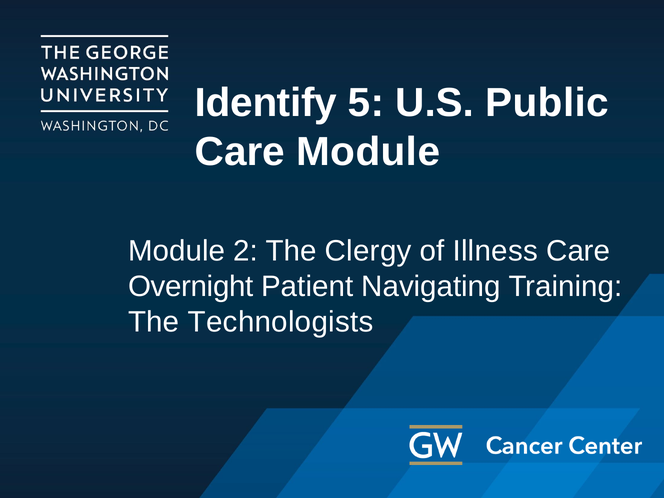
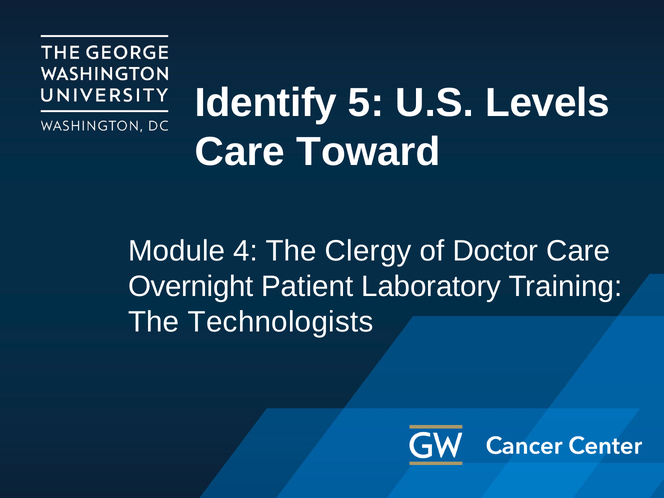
Public: Public -> Levels (547, 103)
Care Module: Module -> Toward (368, 152)
2: 2 -> 4 (246, 251)
Illness: Illness -> Doctor (496, 251)
Navigating: Navigating -> Laboratory (431, 286)
